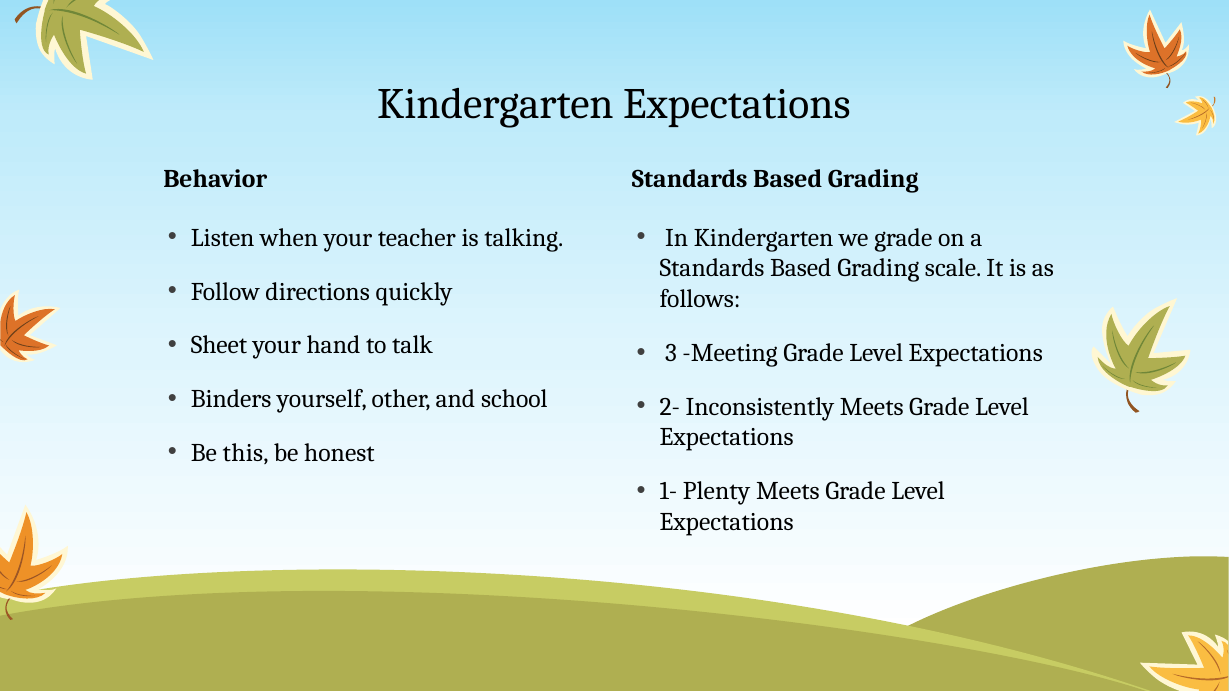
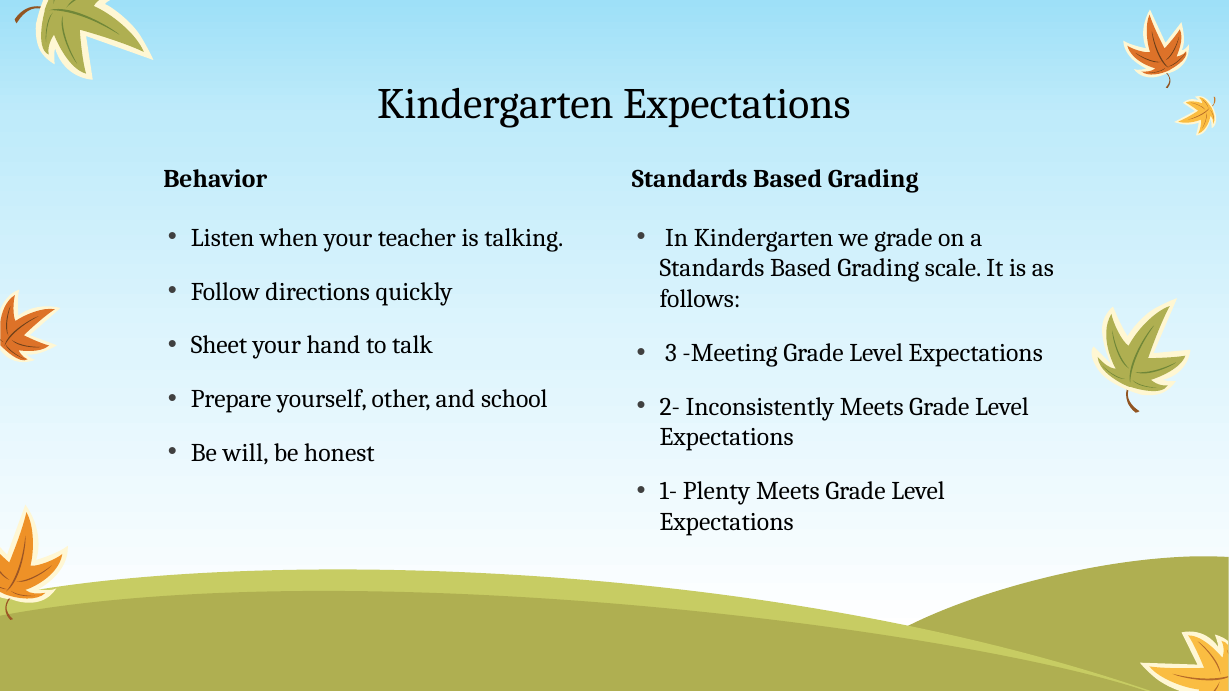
Binders: Binders -> Prepare (231, 399)
this: this -> will (246, 453)
